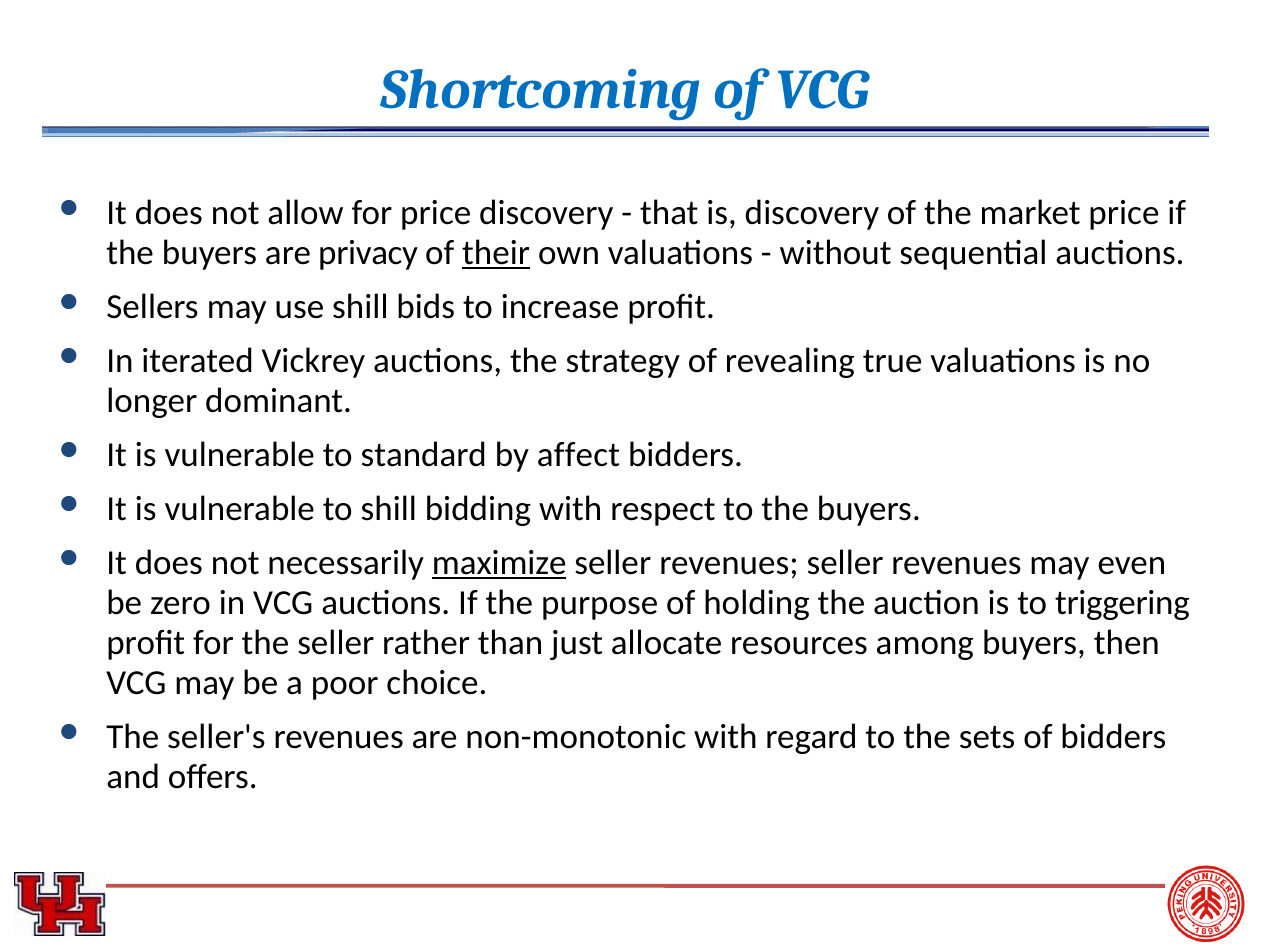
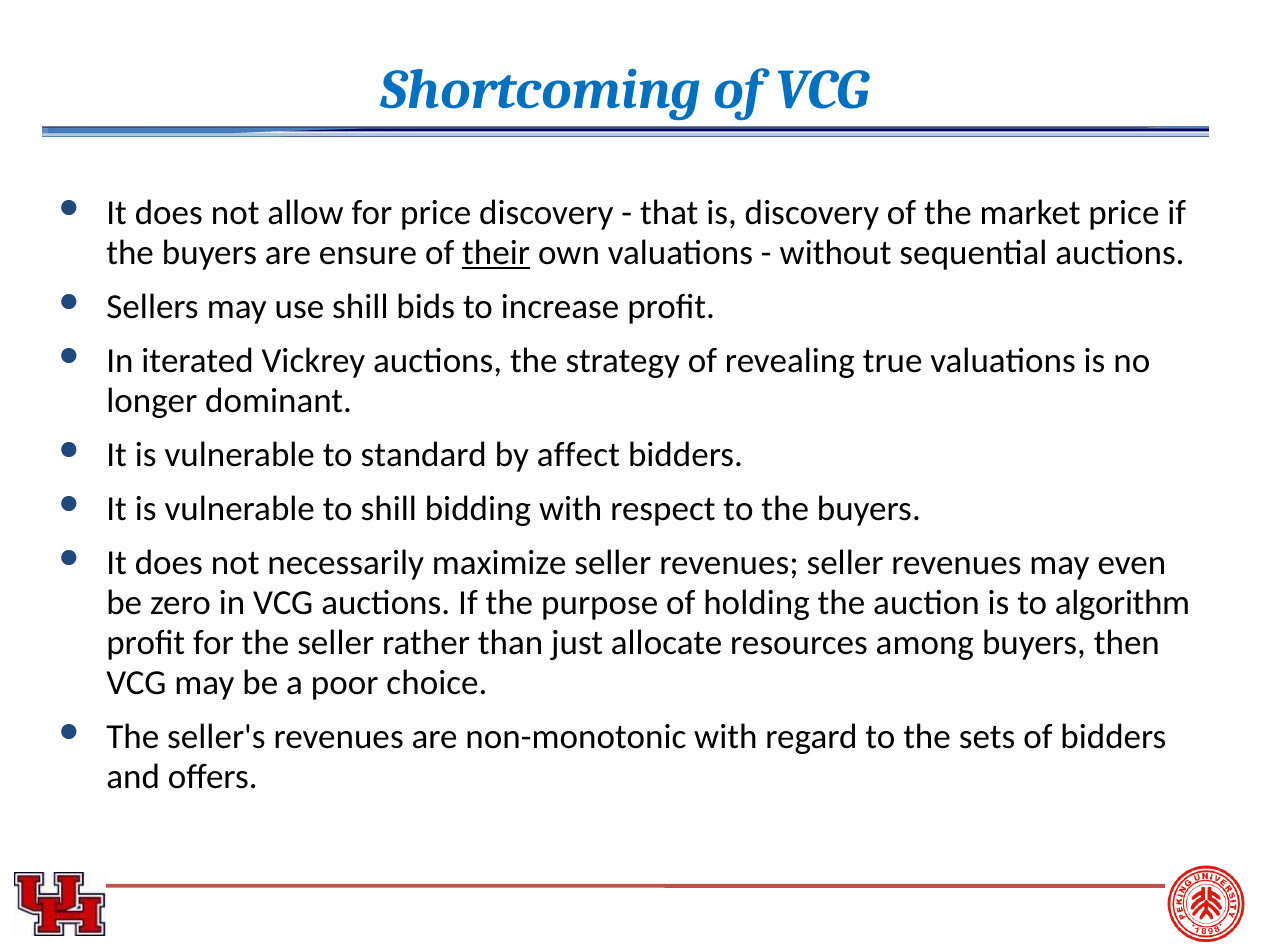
privacy: privacy -> ensure (368, 253)
maximize underline: present -> none (499, 563)
triggering: triggering -> algorithm (1122, 603)
